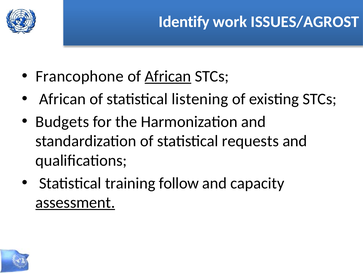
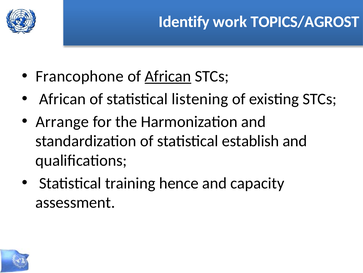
ISSUES/AGROST: ISSUES/AGROST -> TOPICS/AGROST (305, 22)
Budgets: Budgets -> Arrange (62, 121)
requests: requests -> establish (250, 141)
follow: follow -> hence (179, 183)
assessment underline: present -> none (75, 202)
